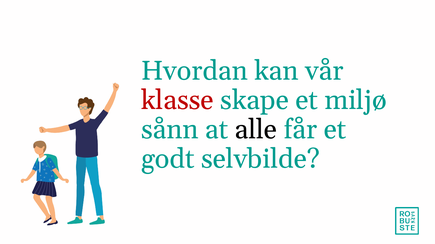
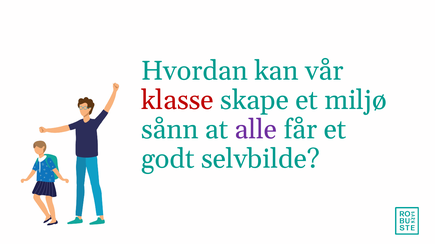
alle colour: black -> purple (256, 130)
